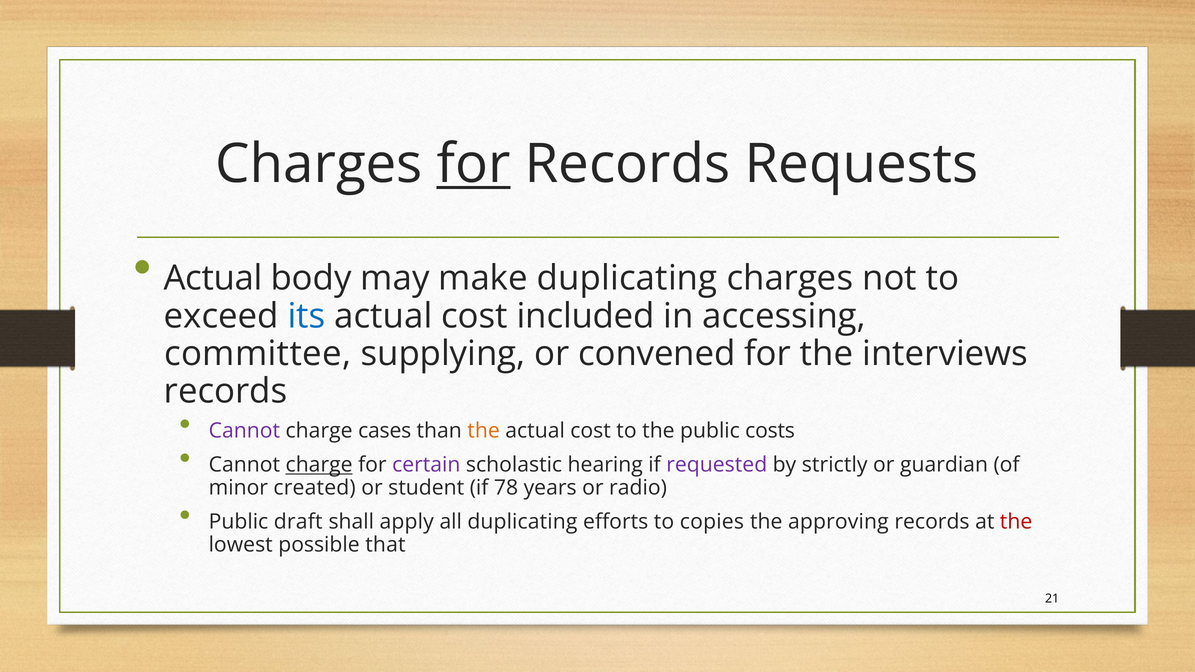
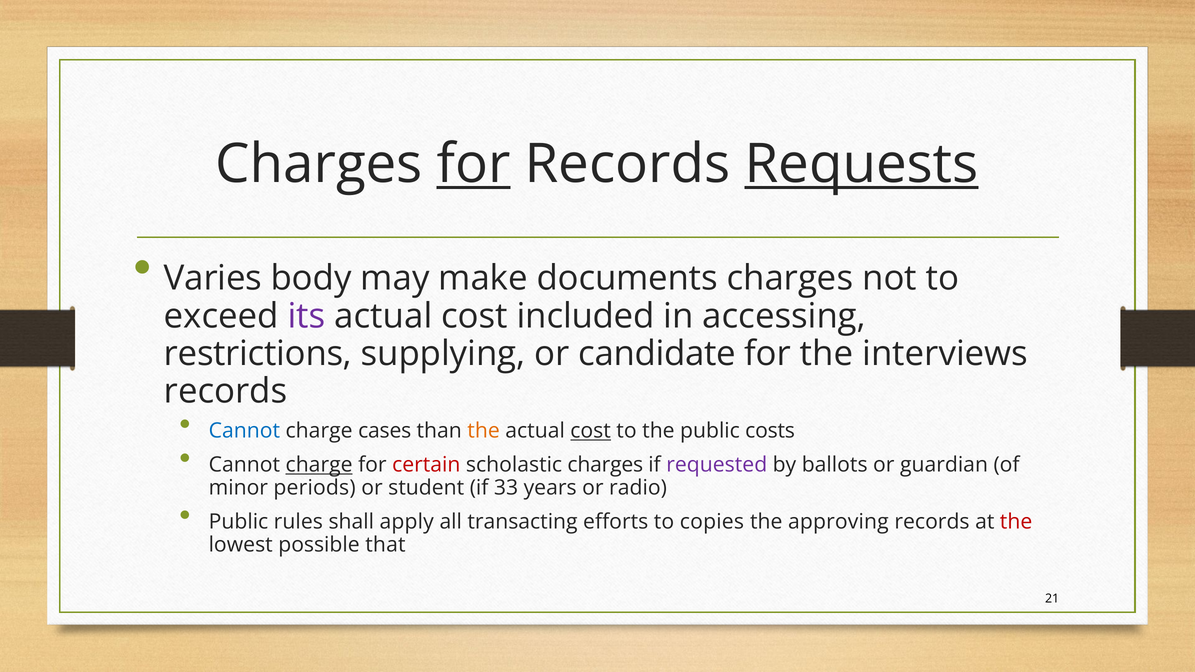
Requests underline: none -> present (861, 164)
Actual: Actual -> Varies (213, 278)
make duplicating: duplicating -> documents (627, 278)
its colour: blue -> purple (307, 316)
committee: committee -> restrictions (258, 354)
convened: convened -> candidate (657, 354)
Cannot colour: purple -> blue (244, 431)
cost underline: none -> present (591, 431)
certain colour: purple -> red (426, 465)
scholastic hearing: hearing -> charges (605, 465)
strictly: strictly -> ballots (835, 465)
created: created -> periods (315, 488)
78: 78 -> 33 (506, 488)
draft: draft -> rules (298, 522)
all duplicating: duplicating -> transacting (522, 522)
